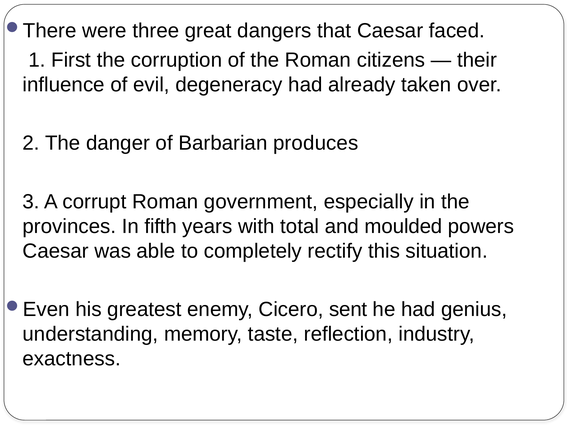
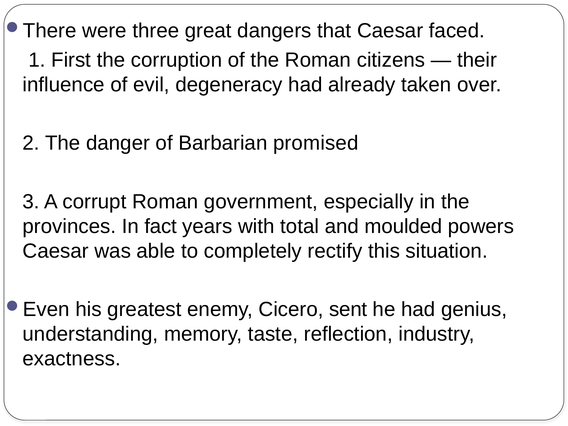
produces: produces -> promised (316, 143)
fifth: fifth -> fact (161, 226)
